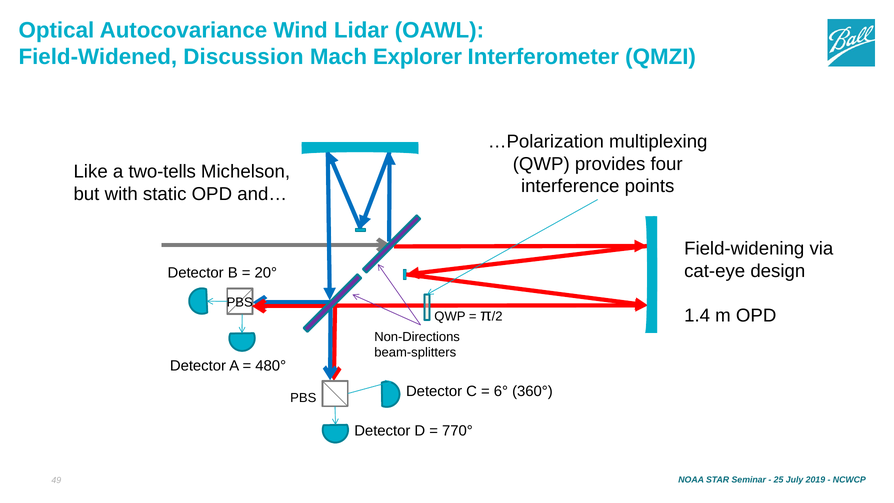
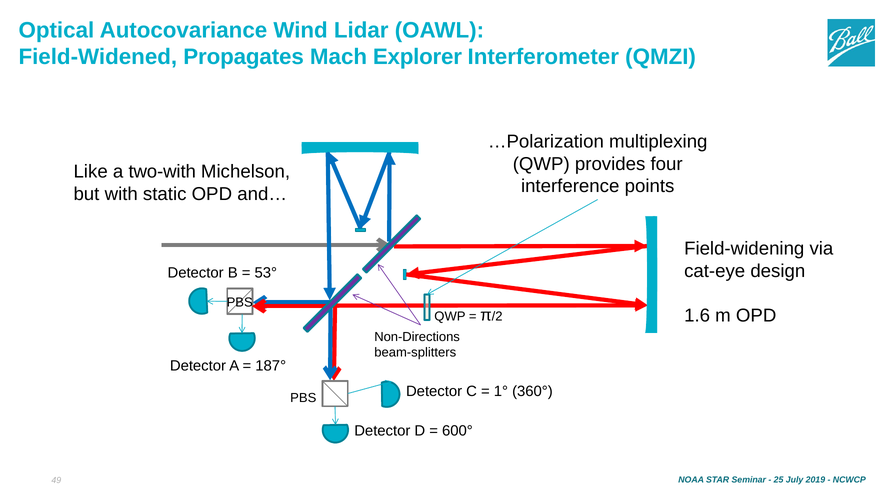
Discussion: Discussion -> Propagates (244, 57)
two-tells: two-tells -> two-with (162, 172)
20°: 20° -> 53° (266, 273)
1.4: 1.4 -> 1.6 (697, 316)
480°: 480° -> 187° (271, 366)
6°: 6° -> 1° (501, 391)
770°: 770° -> 600° (457, 431)
